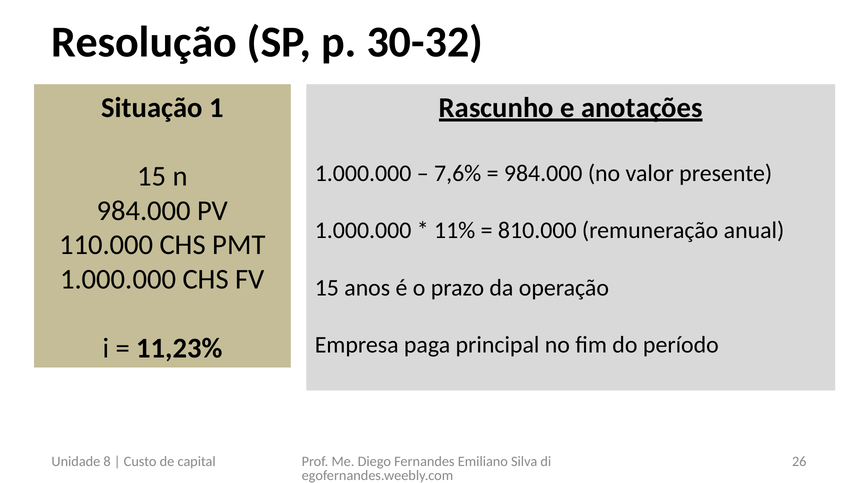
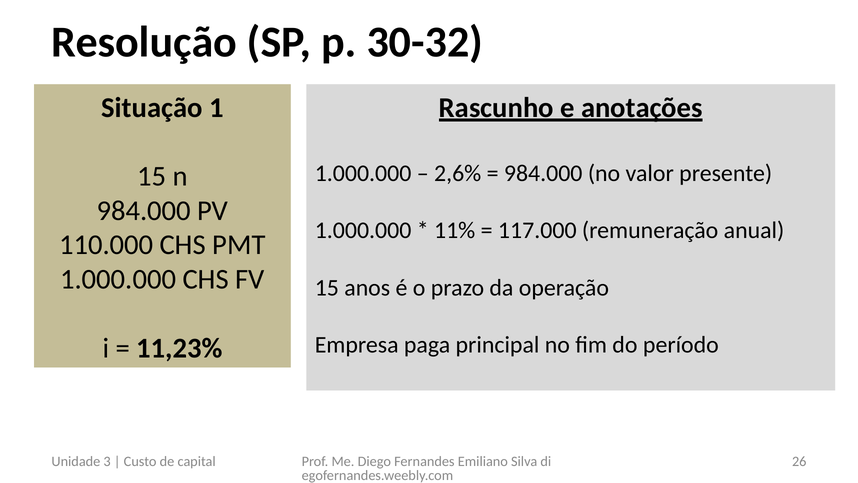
7,6%: 7,6% -> 2,6% (458, 173)
810.000: 810.000 -> 117.000 (537, 230)
8: 8 -> 3 (107, 461)
